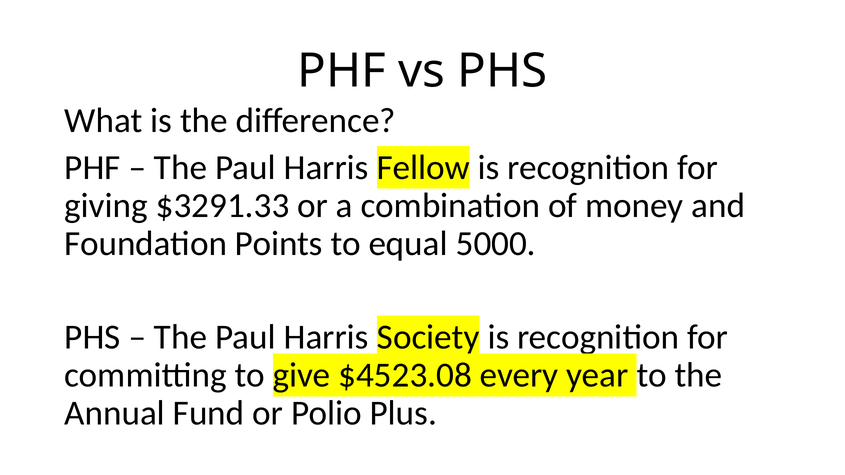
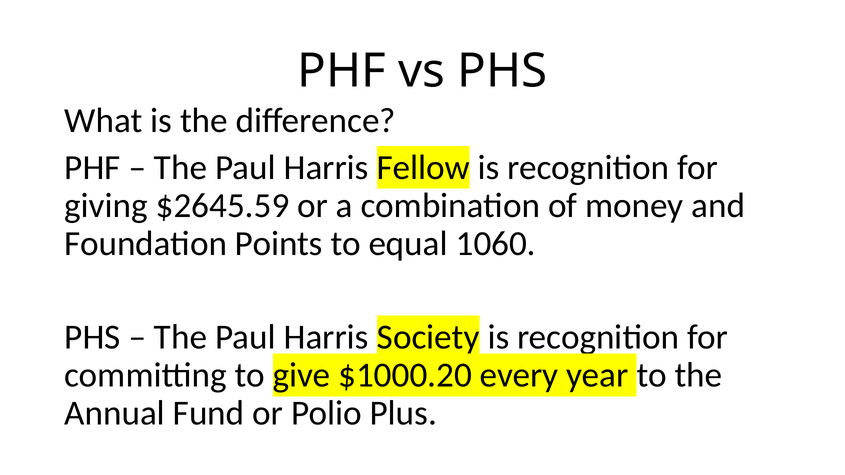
$3291.33: $3291.33 -> $2645.59 (223, 206)
5000: 5000 -> 1060 (496, 244)
$4523.08: $4523.08 -> $1000.20 (405, 375)
